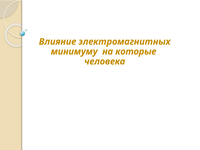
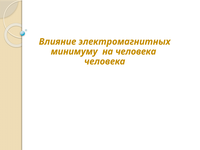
на которые: которые -> человека (136, 52)
